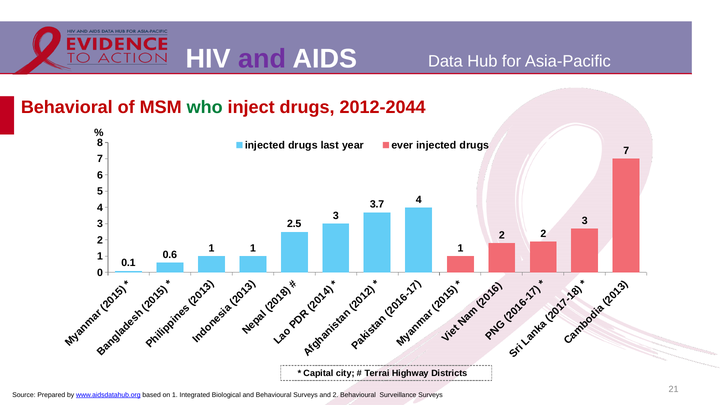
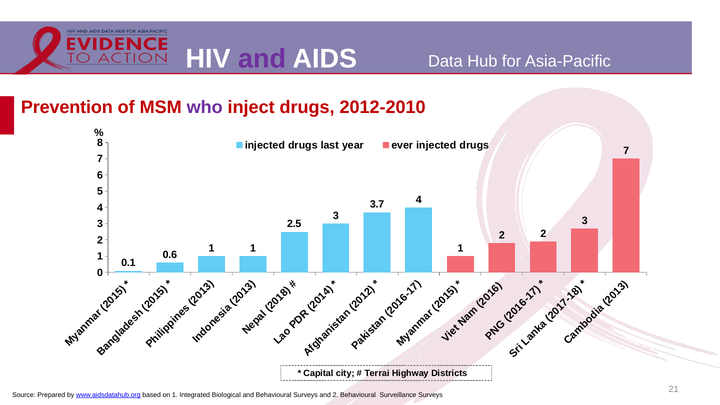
Behavioral: Behavioral -> Prevention (67, 108)
who colour: green -> purple (205, 108)
2012-2044: 2012-2044 -> 2012-2010 (383, 108)
